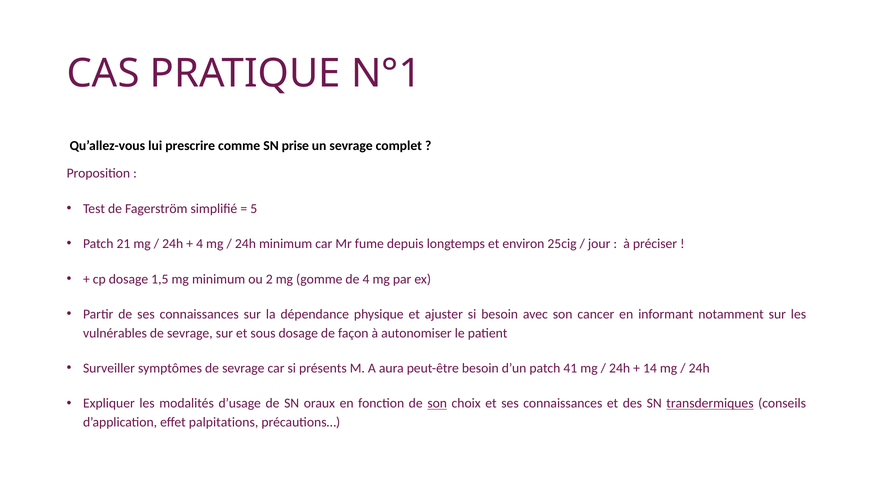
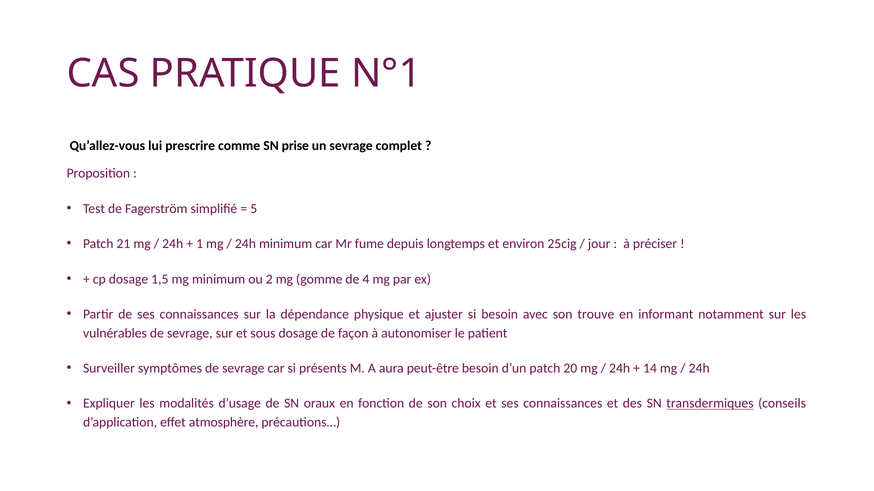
4: 4 -> 1 (200, 244)
cancer: cancer -> trouve (596, 315)
41: 41 -> 20 (570, 369)
son underline: present -> none (437, 404)
palpitations: palpitations -> atmosphère (224, 423)
